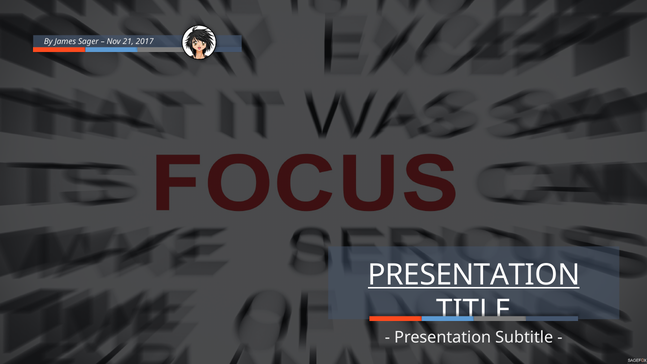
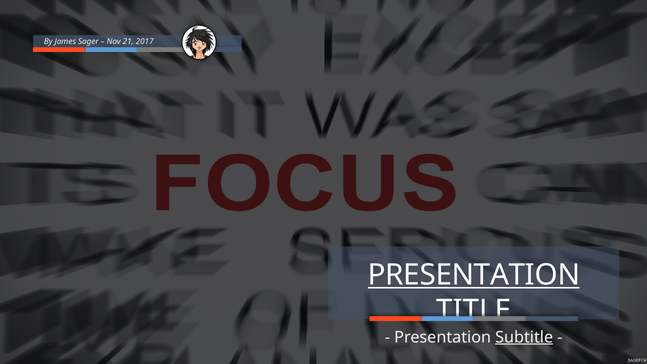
Subtitle underline: none -> present (524, 337)
